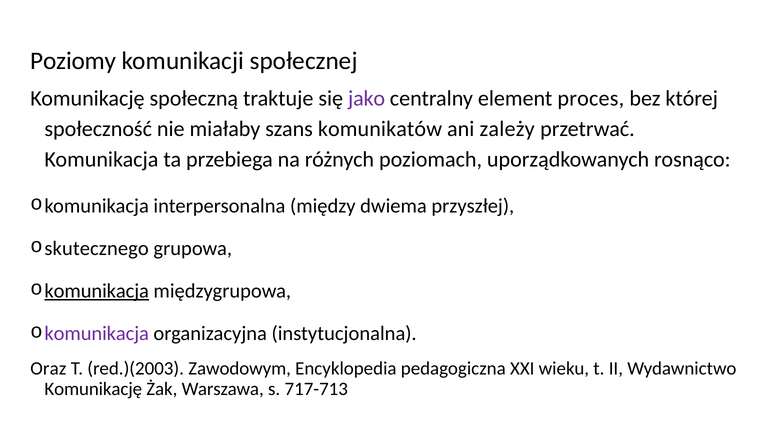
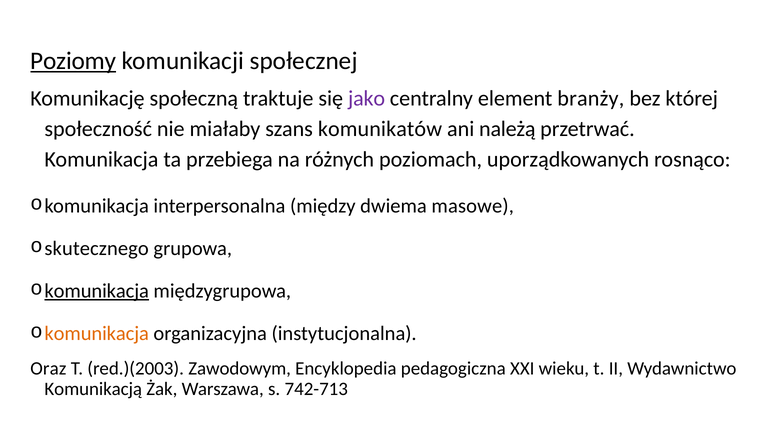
Poziomy underline: none -> present (73, 61)
proces: proces -> branży (591, 99)
zależy: zależy -> należą (507, 129)
przyszłej: przyszłej -> masowe (473, 206)
komunikacja colour: purple -> orange (97, 334)
Komunikację: Komunikację -> Komunikacją (93, 389)
717-713: 717-713 -> 742-713 (316, 389)
